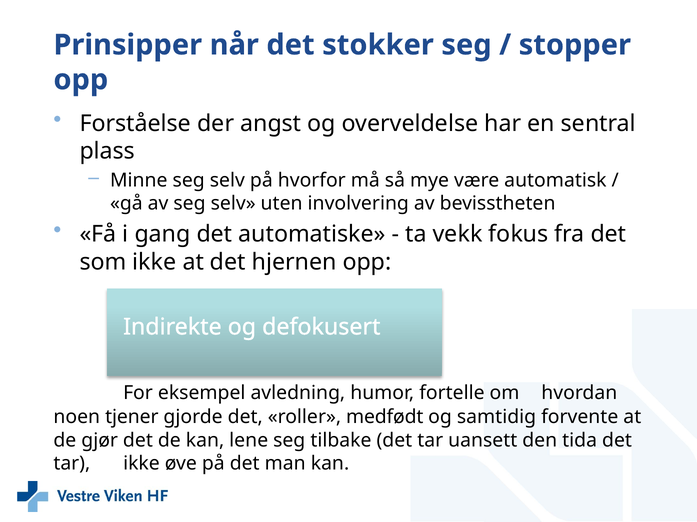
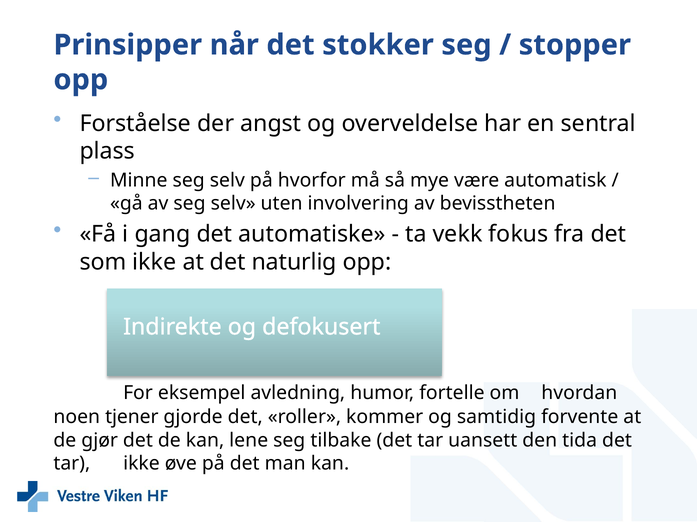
hjernen: hjernen -> naturlig (294, 262)
medfødt: medfødt -> kommer (385, 418)
